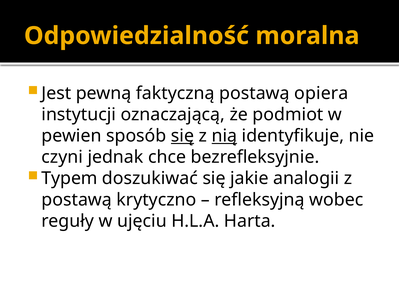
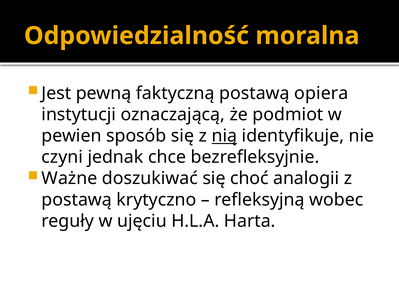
się underline: present -> none (183, 136)
Typem: Typem -> Ważne (69, 179)
jakie: jakie -> choć (249, 179)
